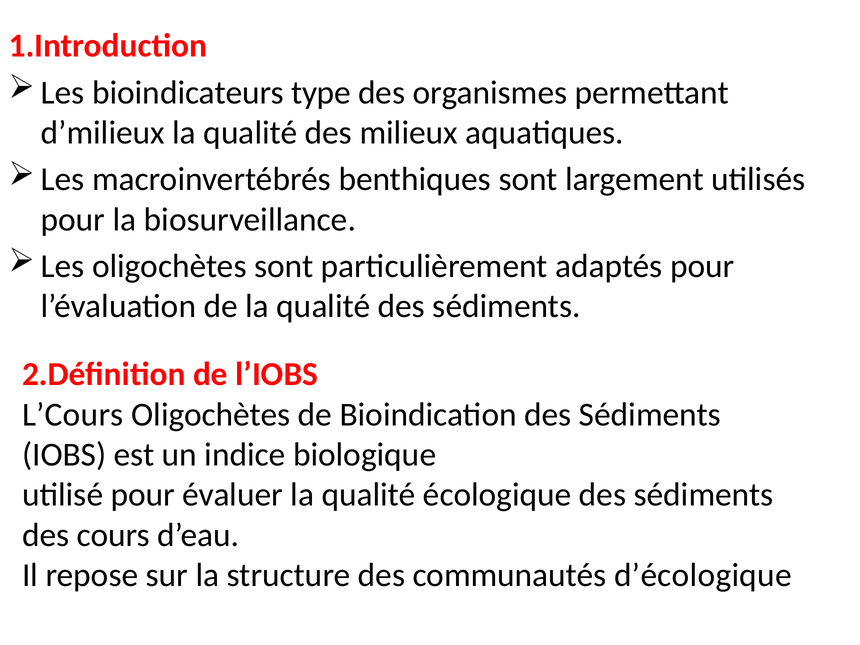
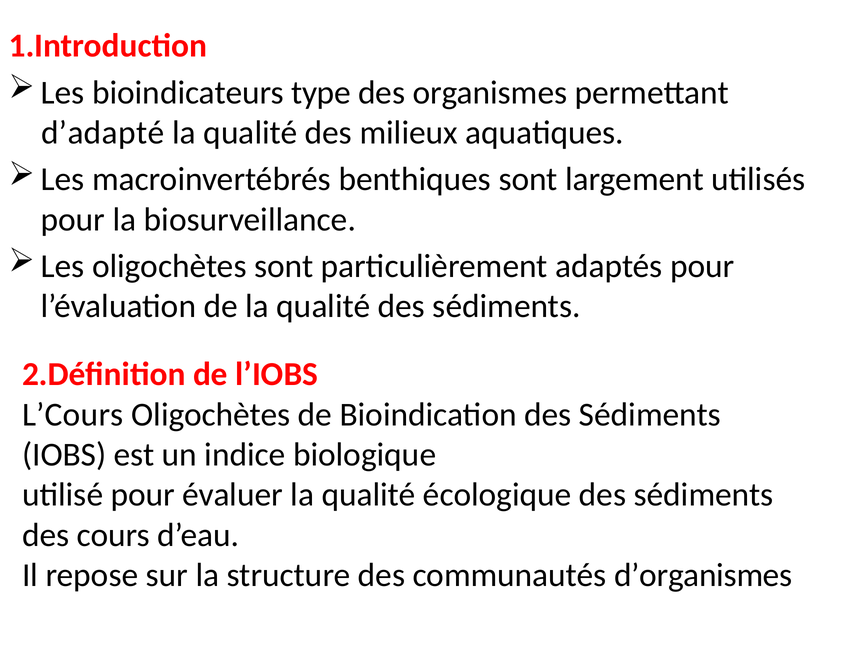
d’milieux: d’milieux -> d’adapté (103, 133)
d’écologique: d’écologique -> d’organismes (703, 575)
